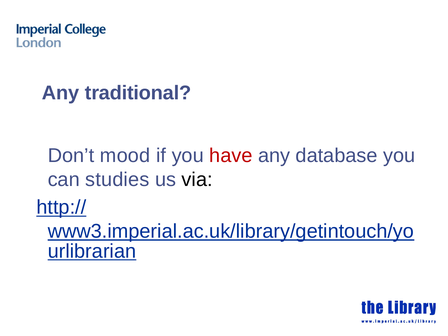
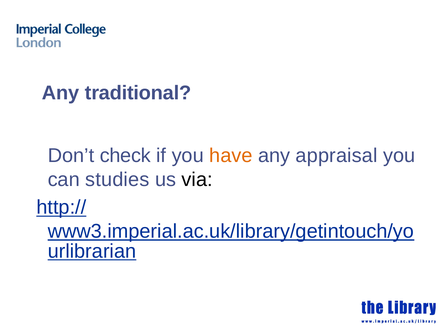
mood: mood -> check (125, 156)
have colour: red -> orange (231, 156)
database: database -> appraisal (337, 156)
